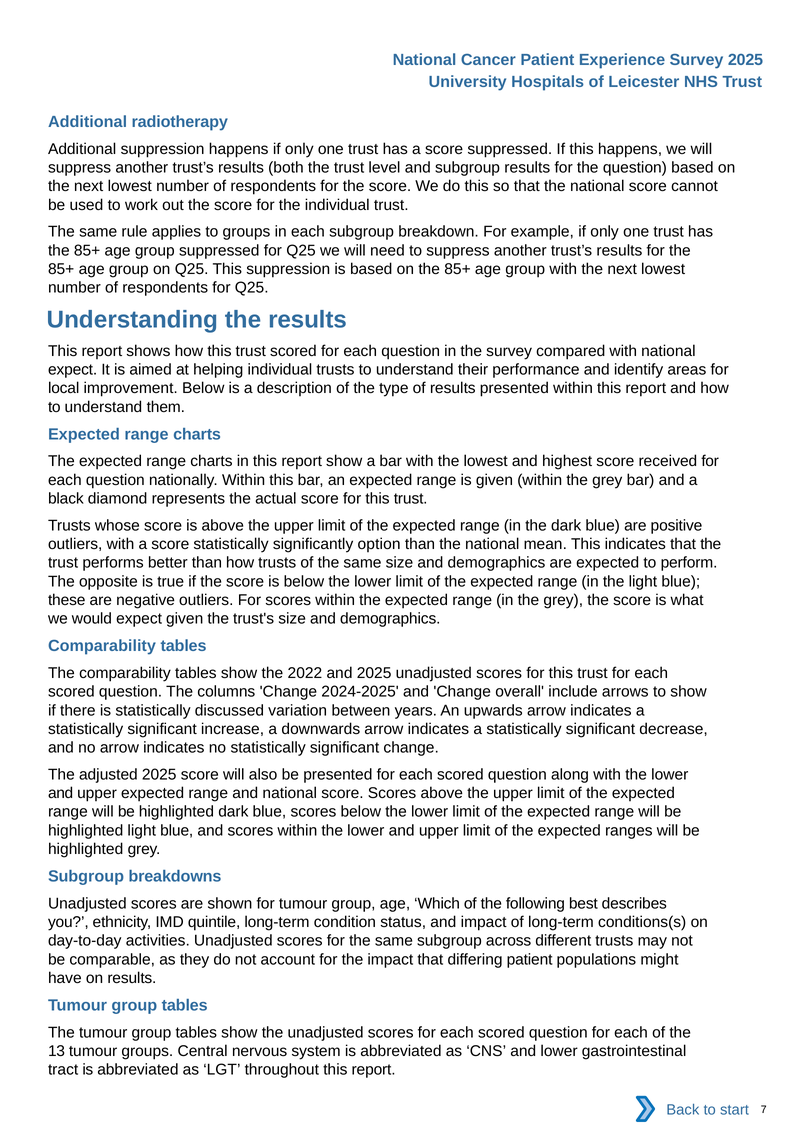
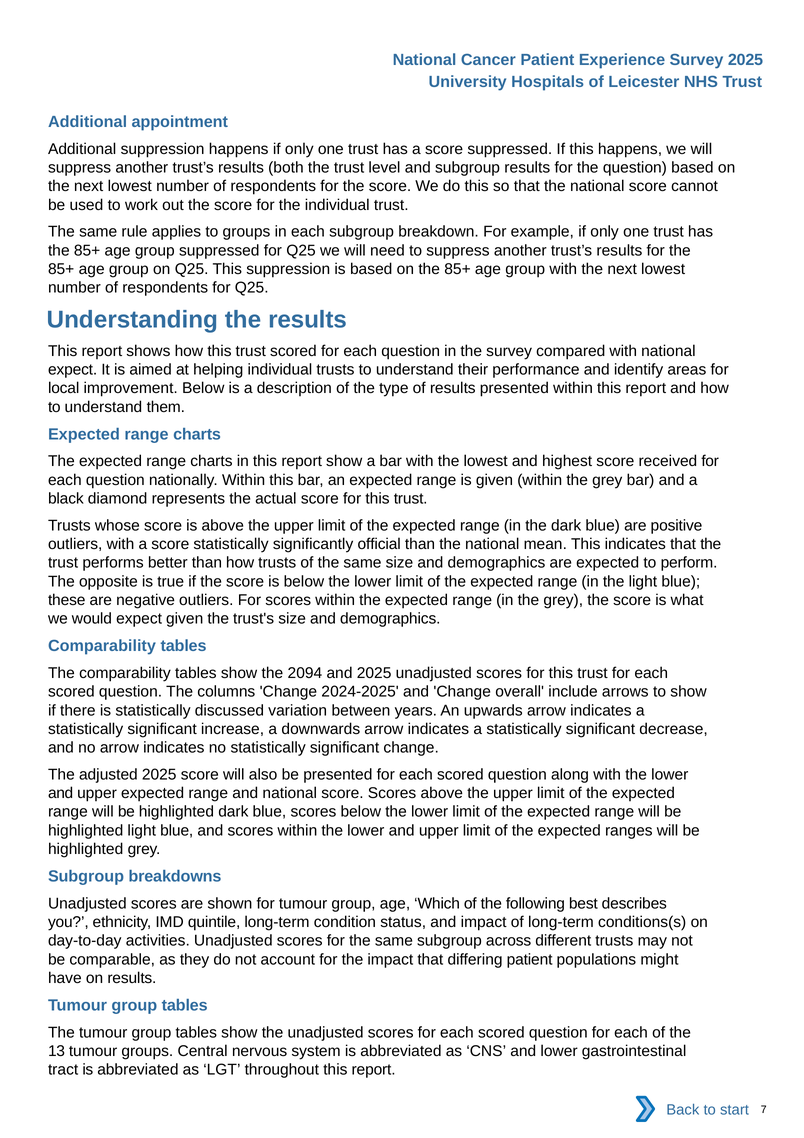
radiotherapy: radiotherapy -> appointment (180, 122)
option: option -> official (379, 544)
2022: 2022 -> 2094 (305, 673)
